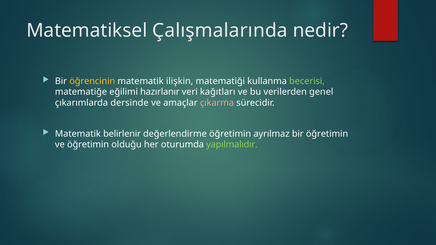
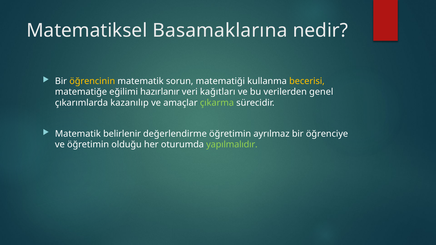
Çalışmalarında: Çalışmalarında -> Basamaklarına (220, 31)
ilişkin: ilişkin -> sorun (180, 81)
becerisi colour: light green -> yellow (307, 81)
dersinde: dersinde -> kazanılıp (130, 103)
çıkarma colour: pink -> light green (217, 103)
bir öğretimin: öğretimin -> öğrenciye (327, 134)
